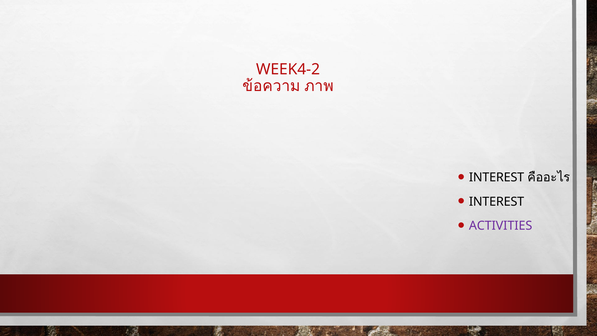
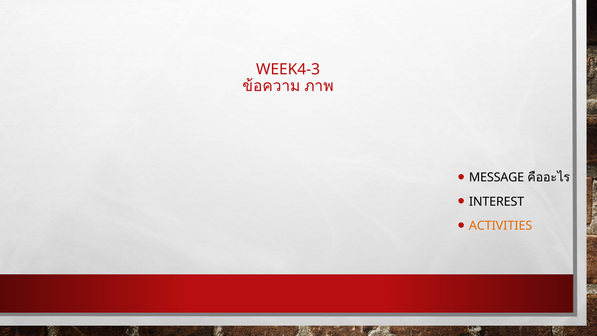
WEEK4-2: WEEK4-2 -> WEEK4-3 (288, 69)
INTEREST: INTEREST -> MESSAGE (497, 177)
ACTIVITIES colour: purple -> orange (501, 226)
